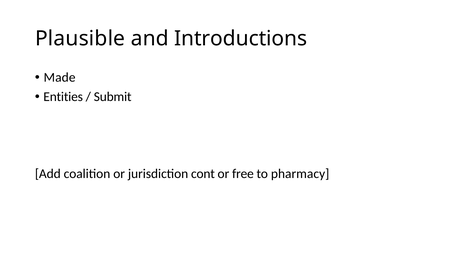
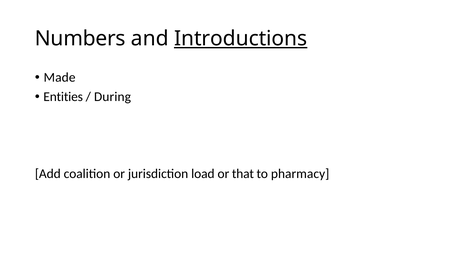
Plausible: Plausible -> Numbers (80, 38)
Introductions underline: none -> present (241, 38)
Submit: Submit -> During (113, 97)
cont: cont -> load (203, 173)
free: free -> that (243, 173)
